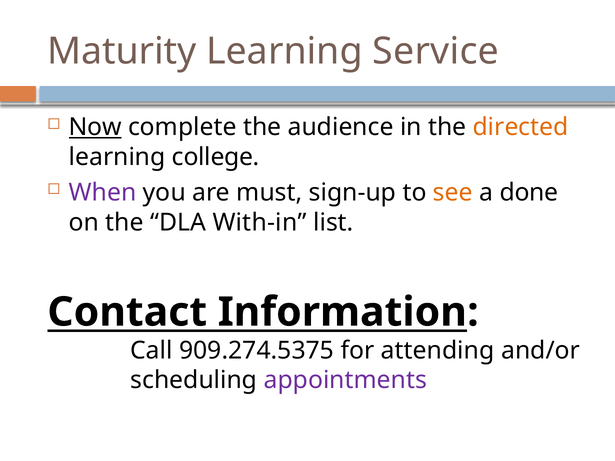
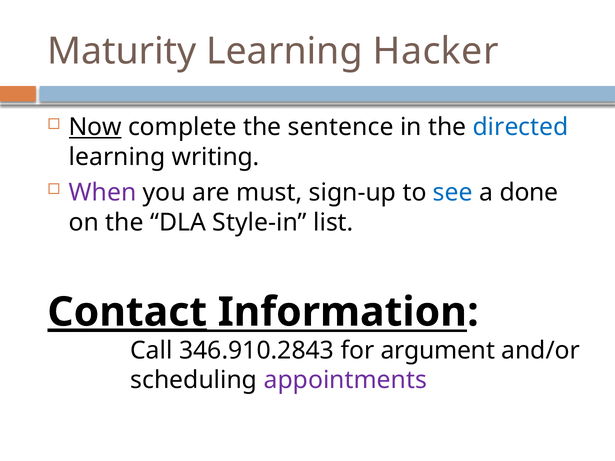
Service: Service -> Hacker (436, 51)
audience: audience -> sentence (341, 127)
directed colour: orange -> blue (521, 127)
college: college -> writing (216, 157)
see colour: orange -> blue (453, 193)
With-in: With-in -> Style-in (260, 222)
Contact underline: none -> present (127, 312)
909.274.5375: 909.274.5375 -> 346.910.2843 (257, 351)
attending: attending -> argument (438, 351)
